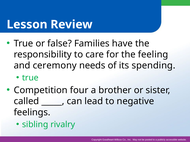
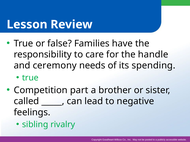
feeling: feeling -> handle (153, 55)
four: four -> part (79, 90)
